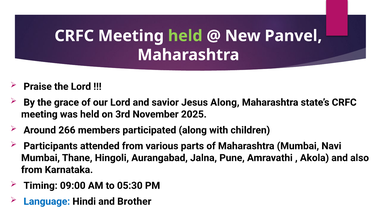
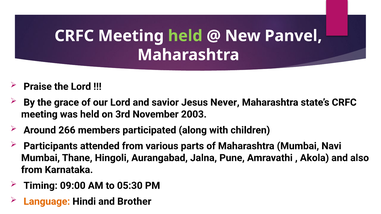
Jesus Along: Along -> Never (225, 103)
2025: 2025 -> 2003 (194, 114)
Language colour: blue -> orange (47, 202)
